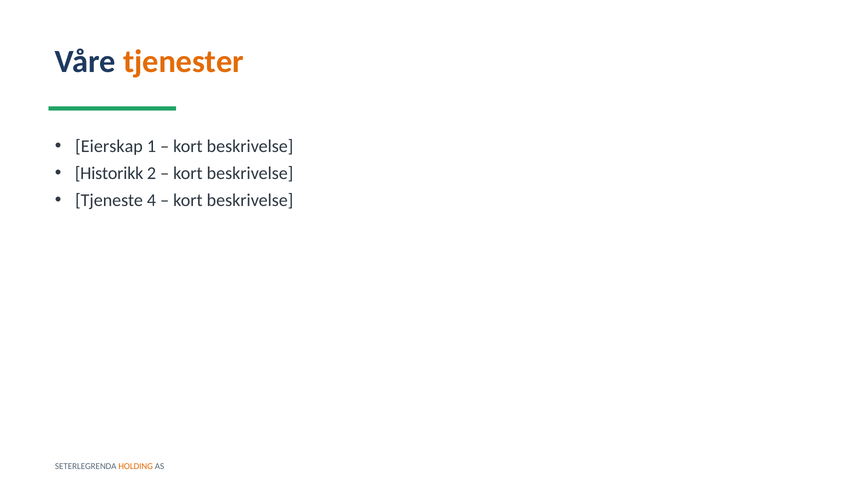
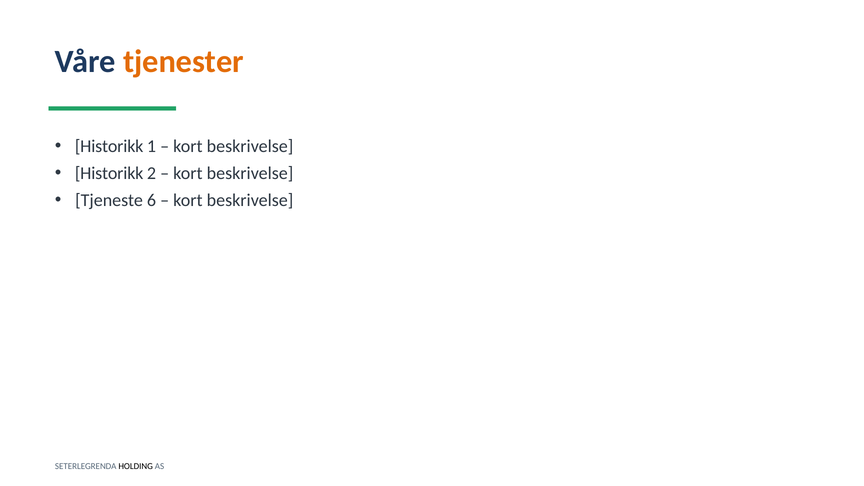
Eierskap: Eierskap -> Historikk (109, 146)
4: 4 -> 6 (151, 200)
HOLDING colour: orange -> black (136, 466)
